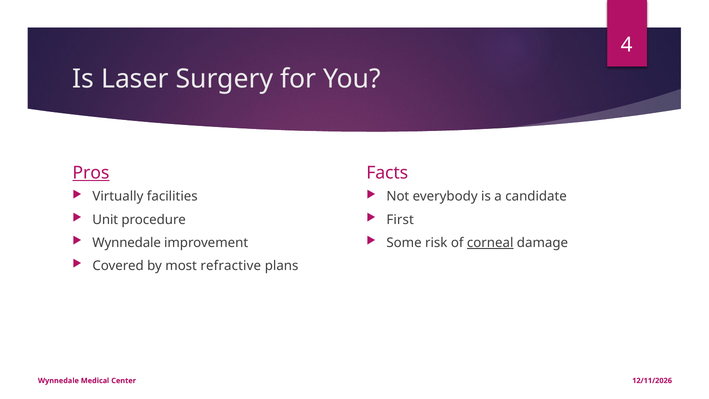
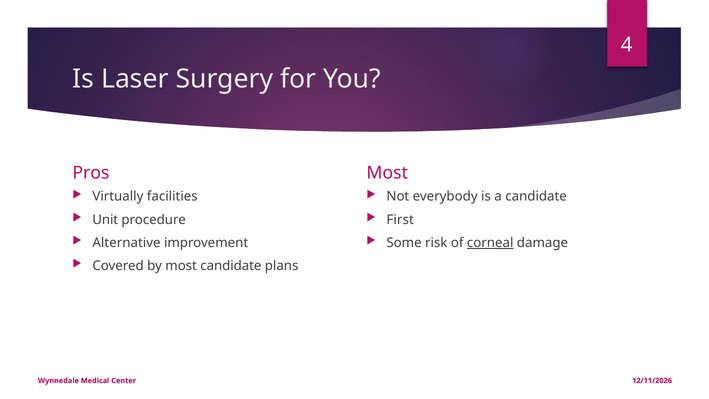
Pros underline: present -> none (91, 173)
Facts: Facts -> Most (387, 173)
Wynnedale: Wynnedale -> Alternative (127, 243)
most refractive: refractive -> candidate (231, 266)
